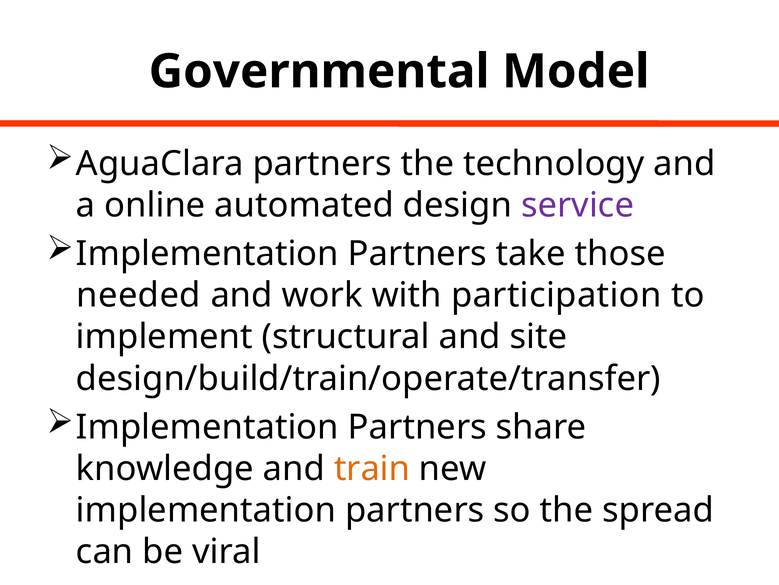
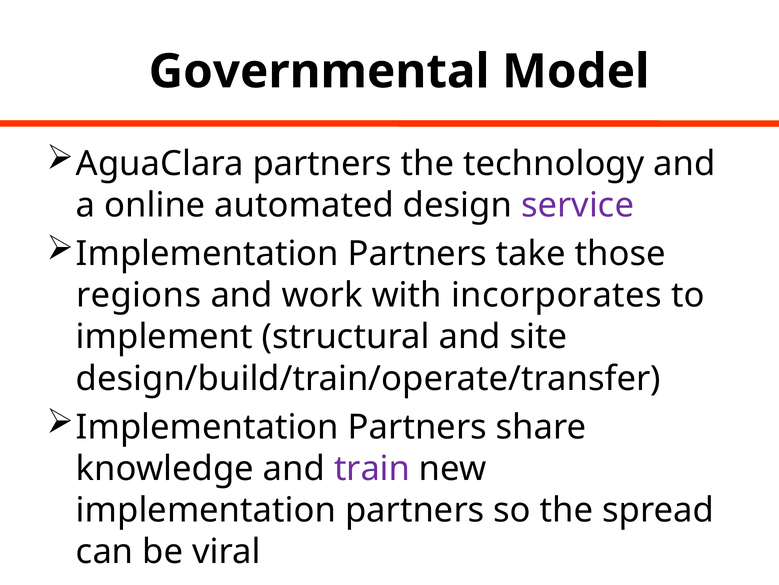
needed: needed -> regions (139, 295)
participation: participation -> incorporates (556, 295)
train colour: orange -> purple (372, 468)
